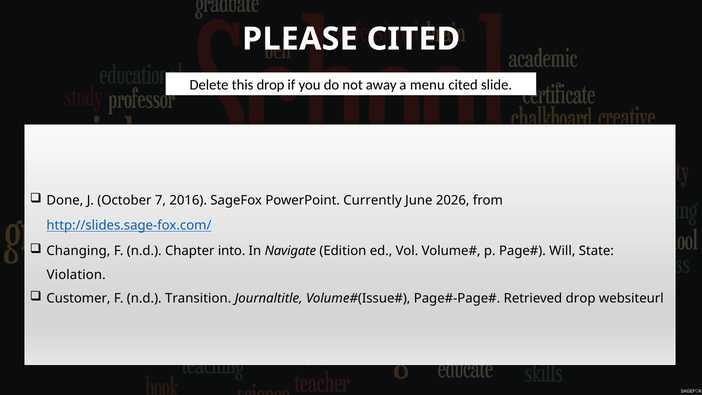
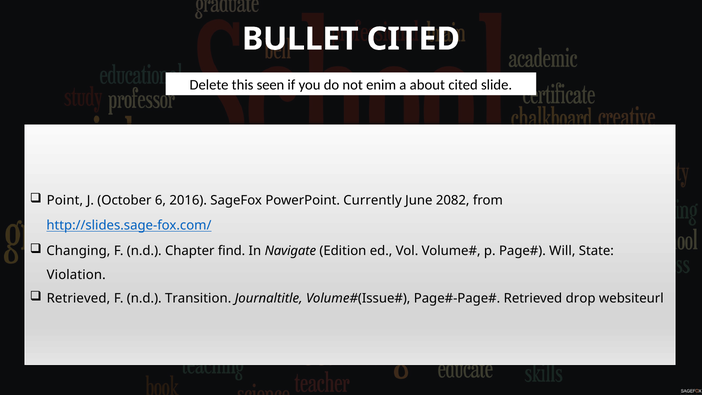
PLEASE: PLEASE -> BULLET (300, 39)
this drop: drop -> seen (271, 85)
away: away -> enim (381, 85)
menu: menu -> about (427, 85)
Done: Done -> Point (65, 200)
7: 7 -> 6 (160, 200)
2026: 2026 -> 2082 (453, 200)
into: into -> find (232, 251)
Customer: Customer -> Retrieved (78, 298)
